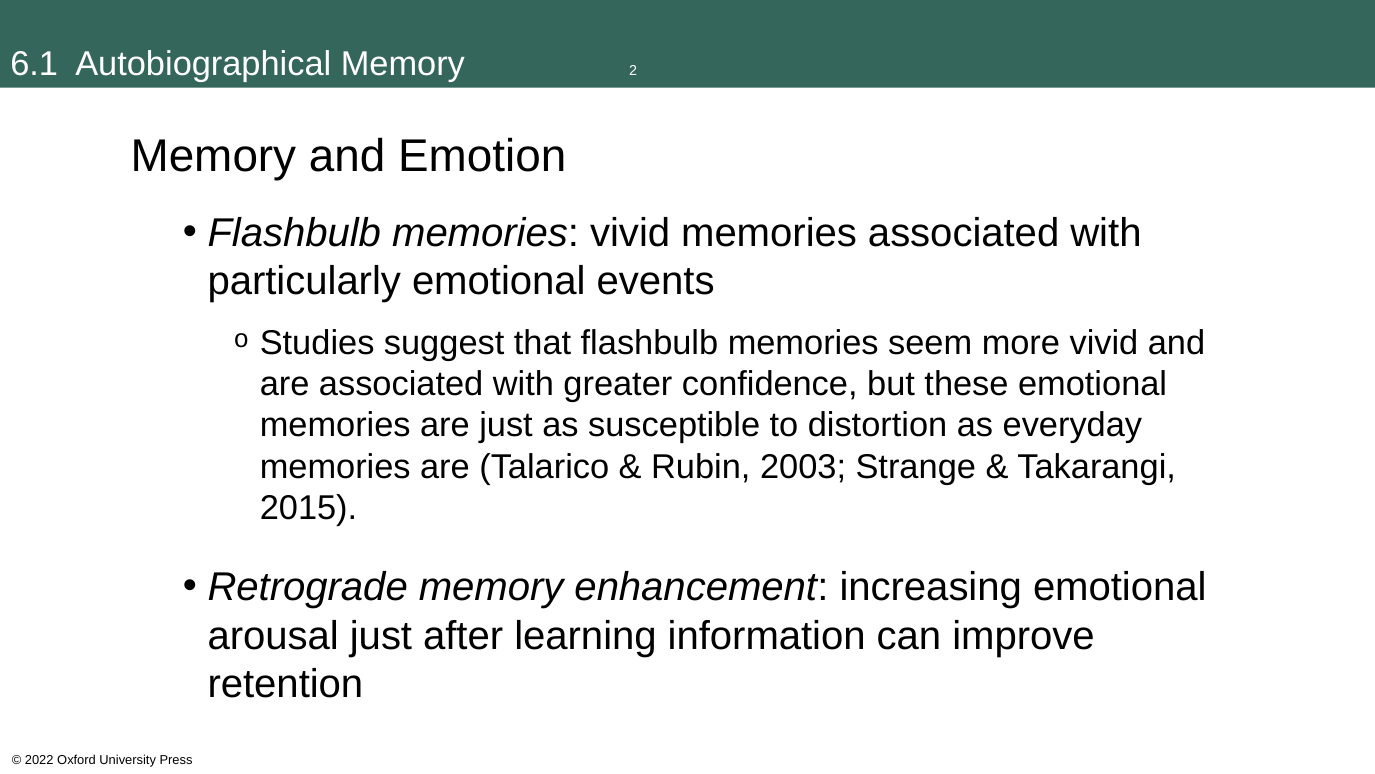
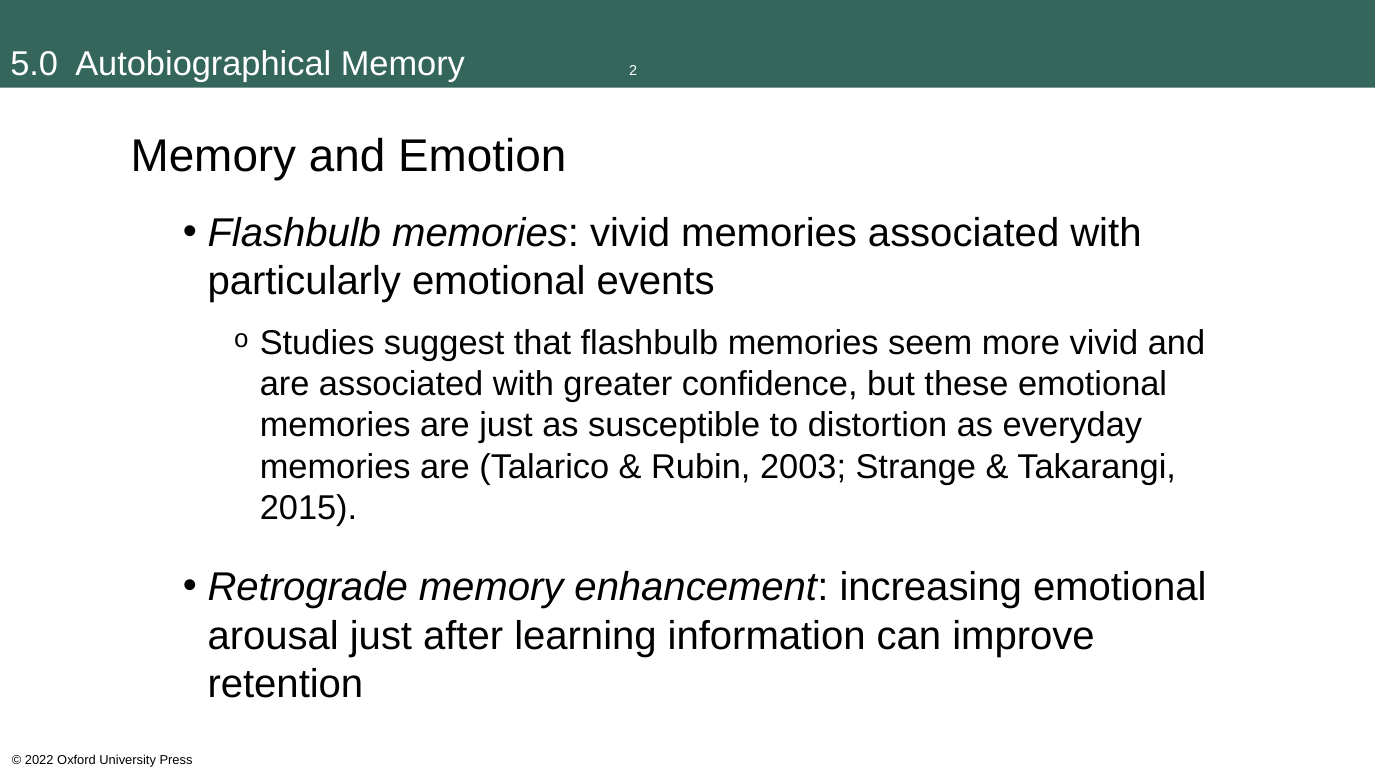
6.1: 6.1 -> 5.0 (34, 64)
